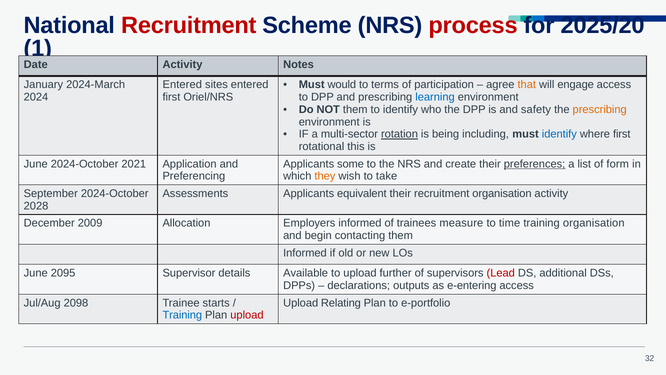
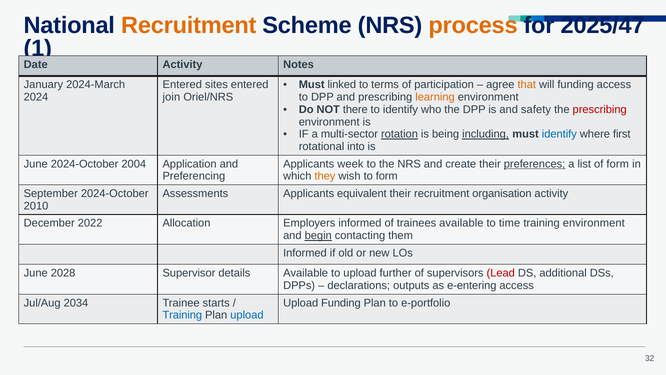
Recruitment colour: red -> orange (189, 26)
process colour: red -> orange (473, 26)
2025/20: 2025/20 -> 2025/47 (603, 26)
would: would -> linked (342, 85)
will engage: engage -> funding (576, 85)
first: first -> join (171, 97)
learning colour: blue -> orange (435, 97)
NOT them: them -> there (355, 109)
prescribing colour: orange -> red (600, 109)
including underline: none -> present (486, 134)
this: this -> into (356, 146)
2021: 2021 -> 2004 (134, 164)
some: some -> week (350, 164)
to take: take -> form (387, 176)
2028: 2028 -> 2010 (36, 206)
2009: 2009 -> 2022 (90, 223)
trainees measure: measure -> available (461, 223)
training organisation: organisation -> environment (594, 223)
begin underline: none -> present (318, 235)
2095: 2095 -> 2028 (63, 273)
2098: 2098 -> 2034 (76, 303)
Upload Relating: Relating -> Funding (341, 303)
upload colour: red -> blue (247, 315)
